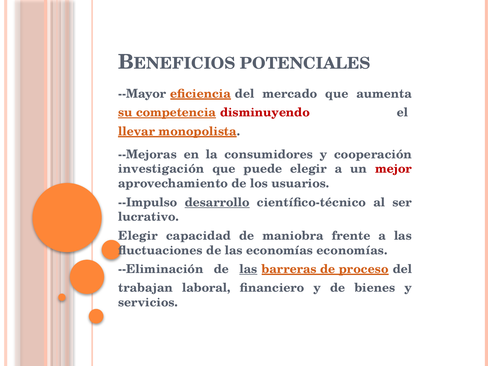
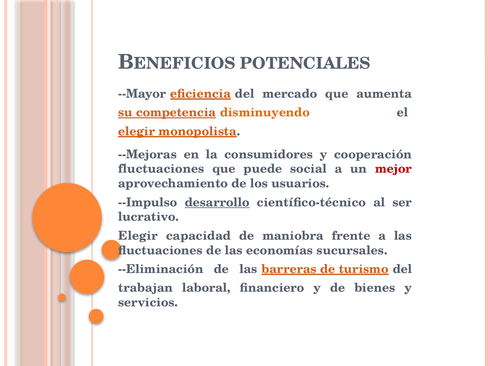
disminuyendo colour: red -> orange (265, 113)
llevar: llevar -> elegir (137, 131)
investigación: investigación -> fluctuaciones (161, 169)
puede elegir: elegir -> social (308, 169)
economías economías: economías -> sucursales (352, 250)
las underline: present -> none (248, 269)
proceso: proceso -> turismo (364, 269)
